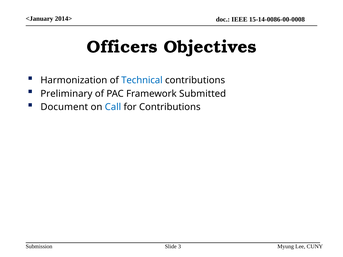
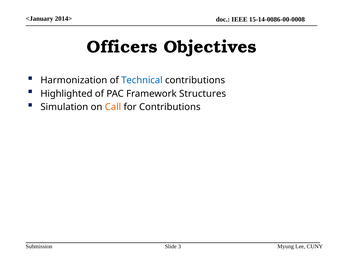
Preliminary: Preliminary -> Highlighted (66, 94)
Submitted: Submitted -> Structures (203, 94)
Document: Document -> Simulation (64, 107)
Call colour: blue -> orange (113, 107)
